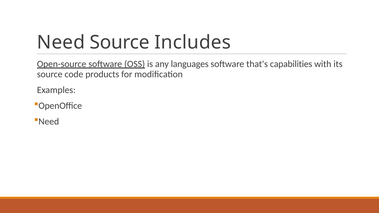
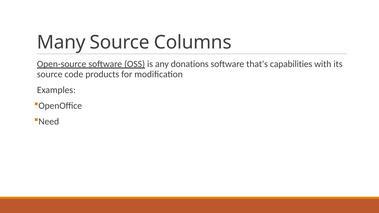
Need: Need -> Many (61, 42)
Includes: Includes -> Columns (193, 42)
languages: languages -> donations (190, 64)
